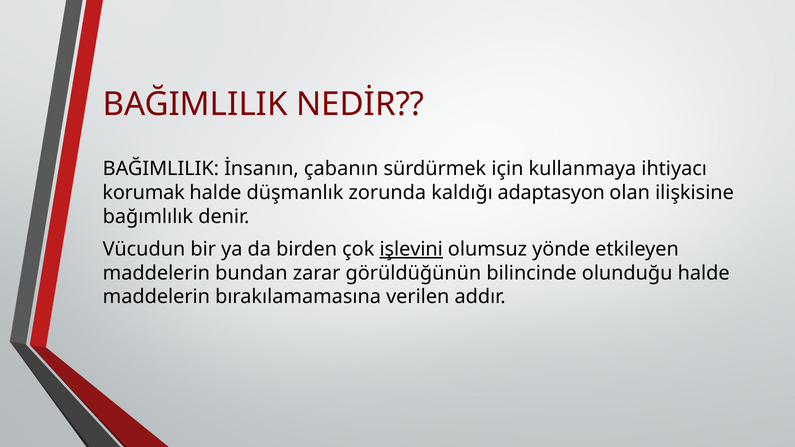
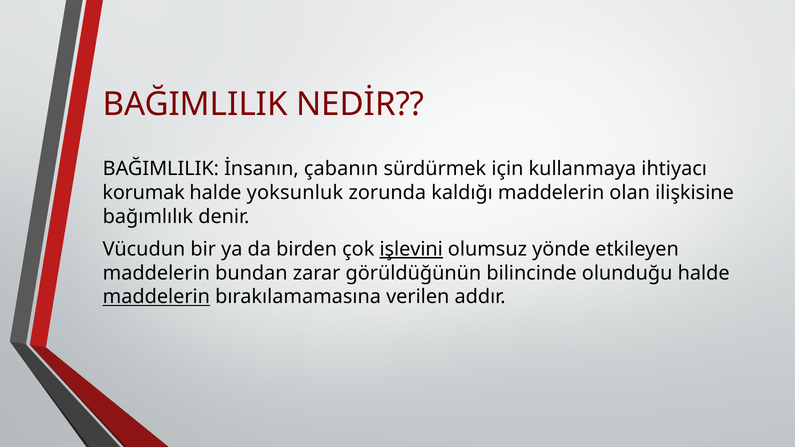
düşmanlık: düşmanlık -> yoksunluk (295, 193)
kaldığı adaptasyon: adaptasyon -> maddelerin (551, 193)
maddelerin underline: none -> present (156, 297)
